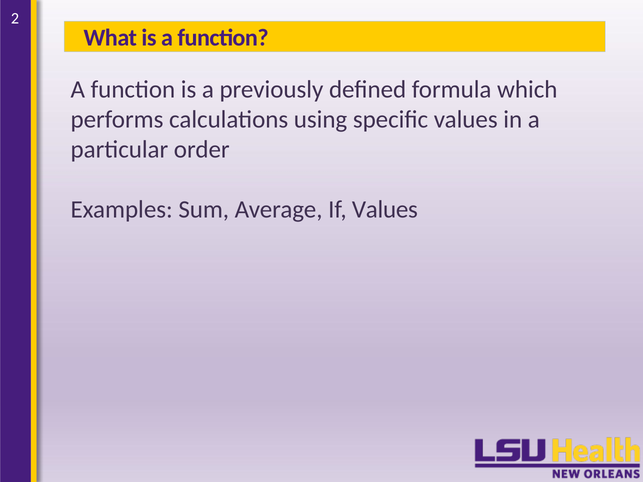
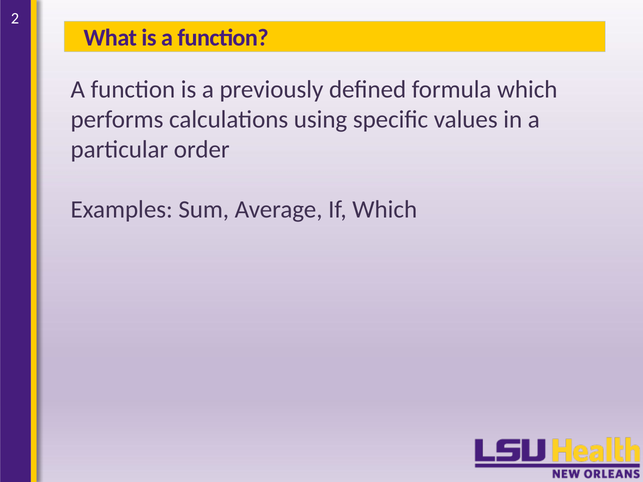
If Values: Values -> Which (385, 210)
